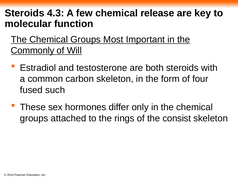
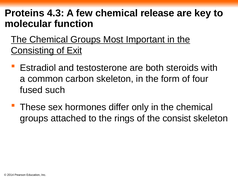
Steroids: Steroids -> Proteins (25, 13)
Commonly: Commonly -> Consisting (33, 50)
Will: Will -> Exit (74, 50)
